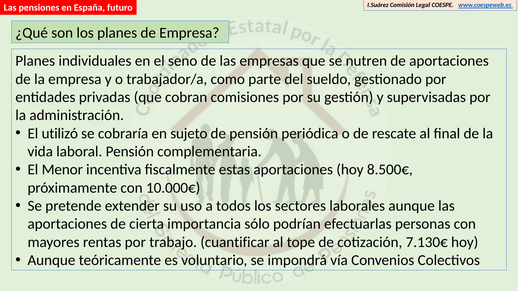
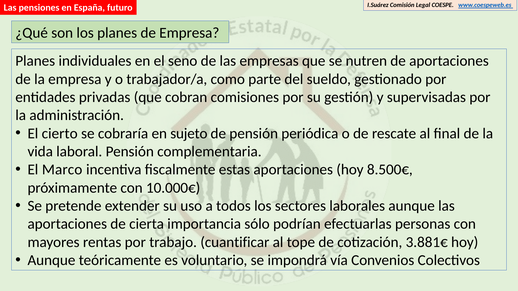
utilizó: utilizó -> cierto (60, 134)
Menor: Menor -> Marco (62, 170)
7.130€: 7.130€ -> 3.881€ (427, 242)
